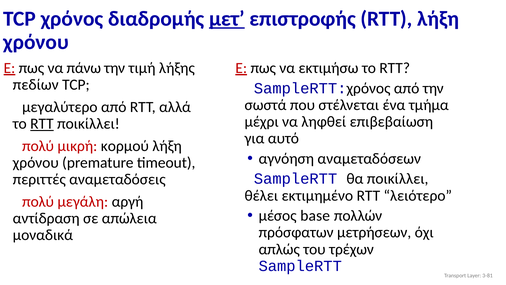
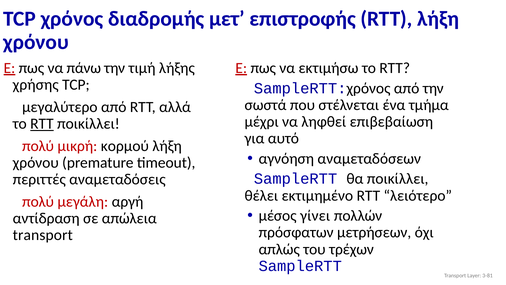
μετ underline: present -> none (227, 19)
πεδίων: πεδίων -> χρήσης (36, 85)
base: base -> γίνει (315, 216)
μοναδικά: μοναδικά -> transport (43, 235)
